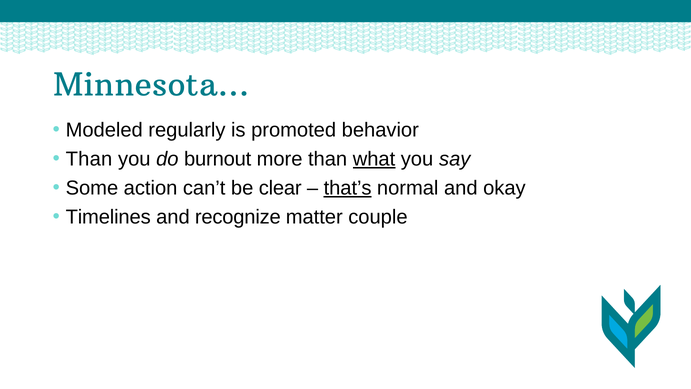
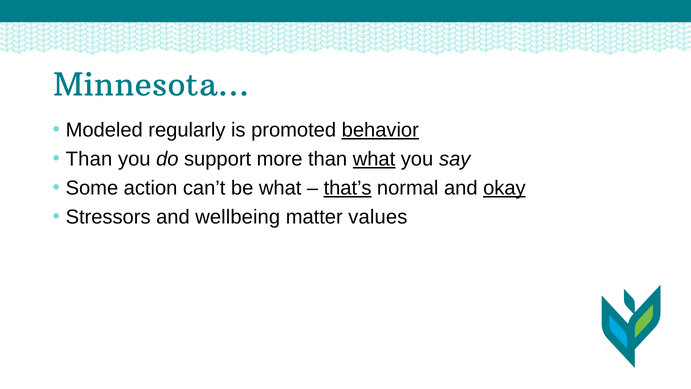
behavior underline: none -> present (380, 130)
burnout: burnout -> support (218, 159)
be clear: clear -> what (280, 188)
okay underline: none -> present (504, 188)
Timelines: Timelines -> Stressors (108, 217)
recognize: recognize -> wellbeing (238, 217)
couple: couple -> values (378, 217)
